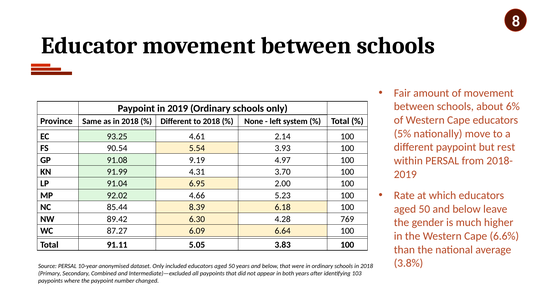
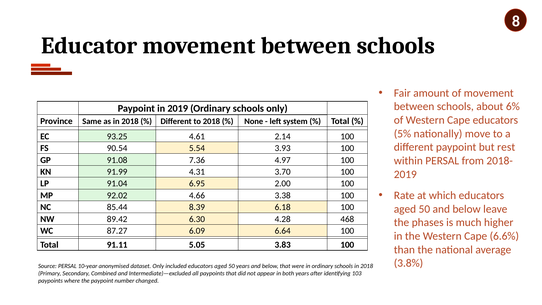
9.19: 9.19 -> 7.36 (197, 160)
5.23: 5.23 -> 3.38 (283, 195)
769: 769 -> 468 (347, 219)
gender: gender -> phases (428, 222)
